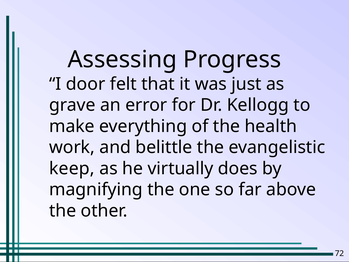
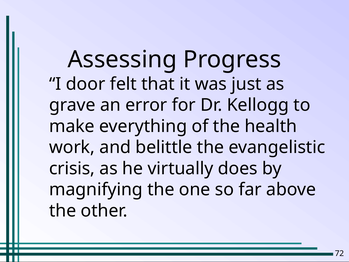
keep: keep -> crisis (72, 168)
